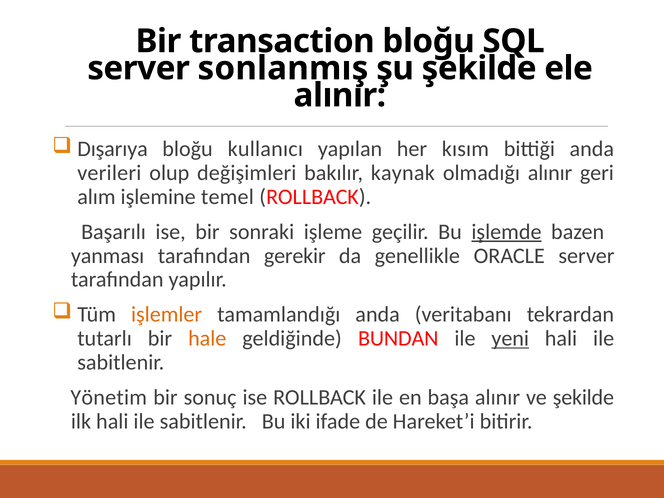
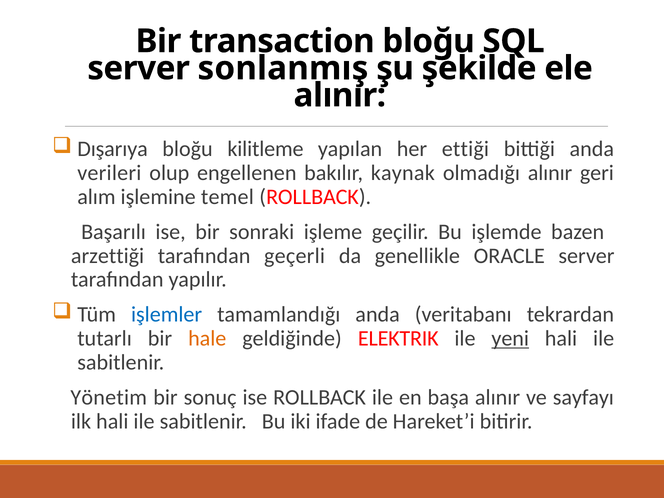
kullanıcı: kullanıcı -> kilitleme (265, 149)
kısım: kısım -> ettiği (465, 149)
değişimleri: değişimleri -> engellenen (247, 173)
işlemde underline: present -> none (506, 232)
yanması: yanması -> arzettiği (108, 256)
gerekir: gerekir -> geçerli (295, 256)
işlemler colour: orange -> blue (167, 315)
BUNDAN: BUNDAN -> ELEKTRIK (398, 338)
ve şekilde: şekilde -> sayfayı (583, 397)
